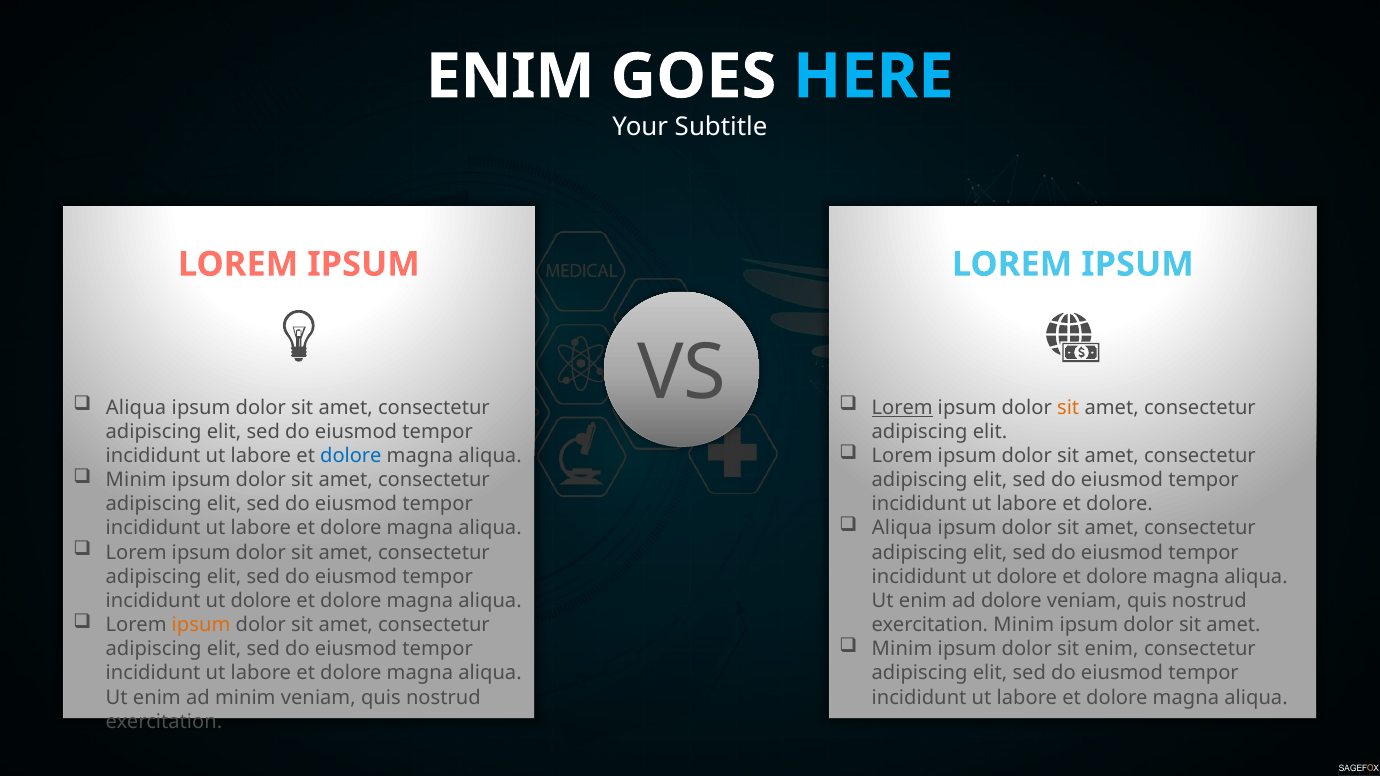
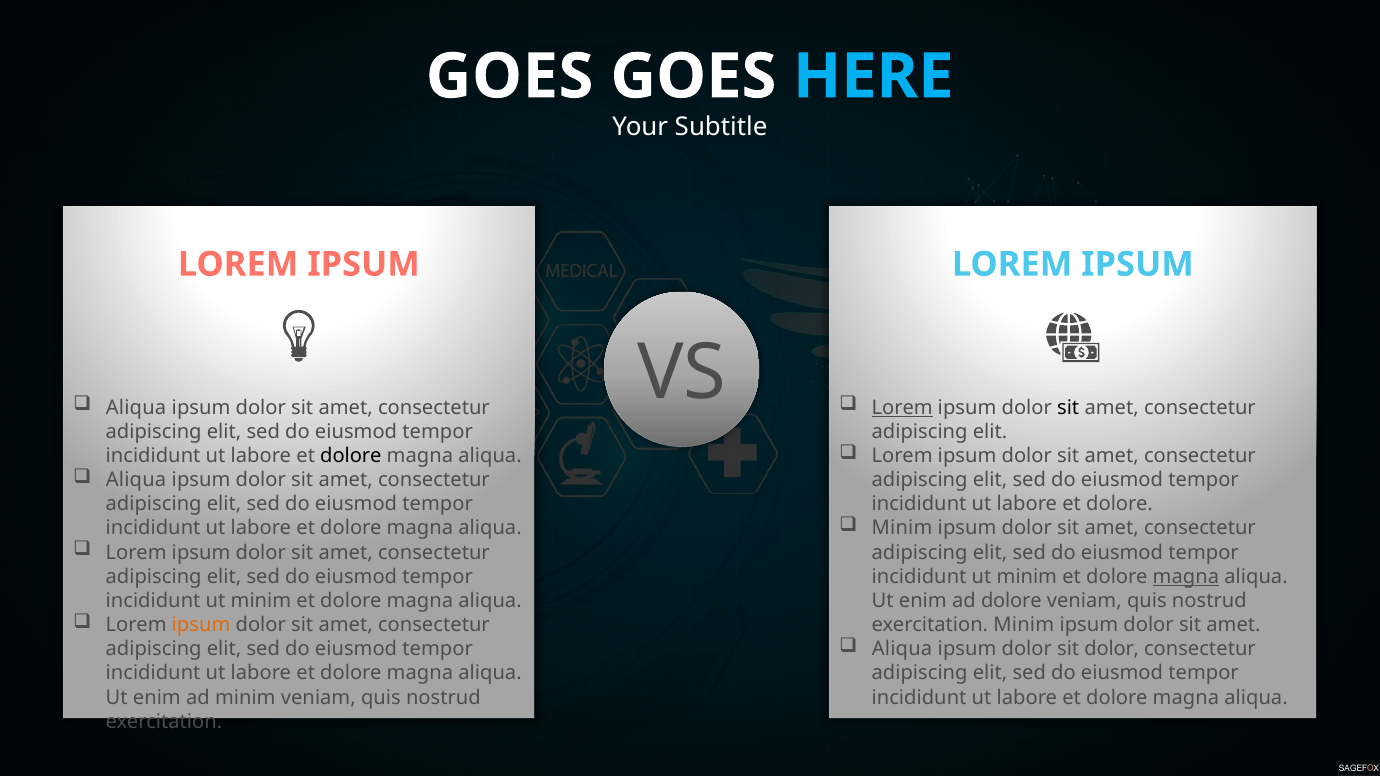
ENIM: ENIM -> GOES (510, 77)
sit colour: orange -> black (1068, 408)
dolore colour: blue -> black (351, 456)
Minim: Minim -> Aliqua (136, 480)
Aliqua: Aliqua -> Minim (902, 528)
dolore: dolore -> minim (1027, 577)
magna underline: none -> present (1186, 577)
dolore: dolore -> minim (261, 601)
Minim: Minim -> Aliqua (902, 649)
sit enim: enim -> dolor (1112, 649)
